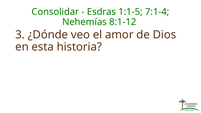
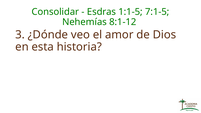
7:1-4: 7:1-4 -> 7:1-5 (157, 12)
